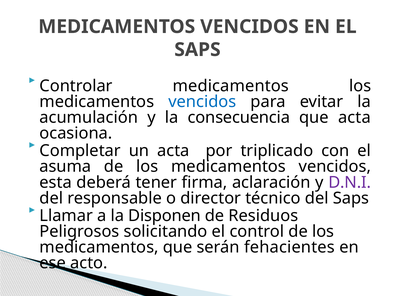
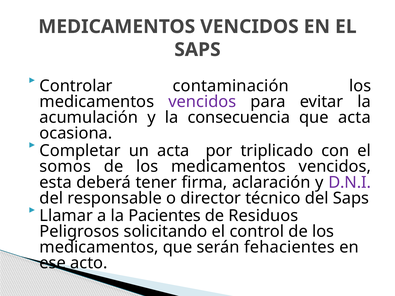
Controlar medicamentos: medicamentos -> contaminación (231, 86)
vencidos colour: blue -> purple (202, 102)
asuma: asuma -> somos (65, 167)
Disponen: Disponen -> Pacientes (165, 216)
